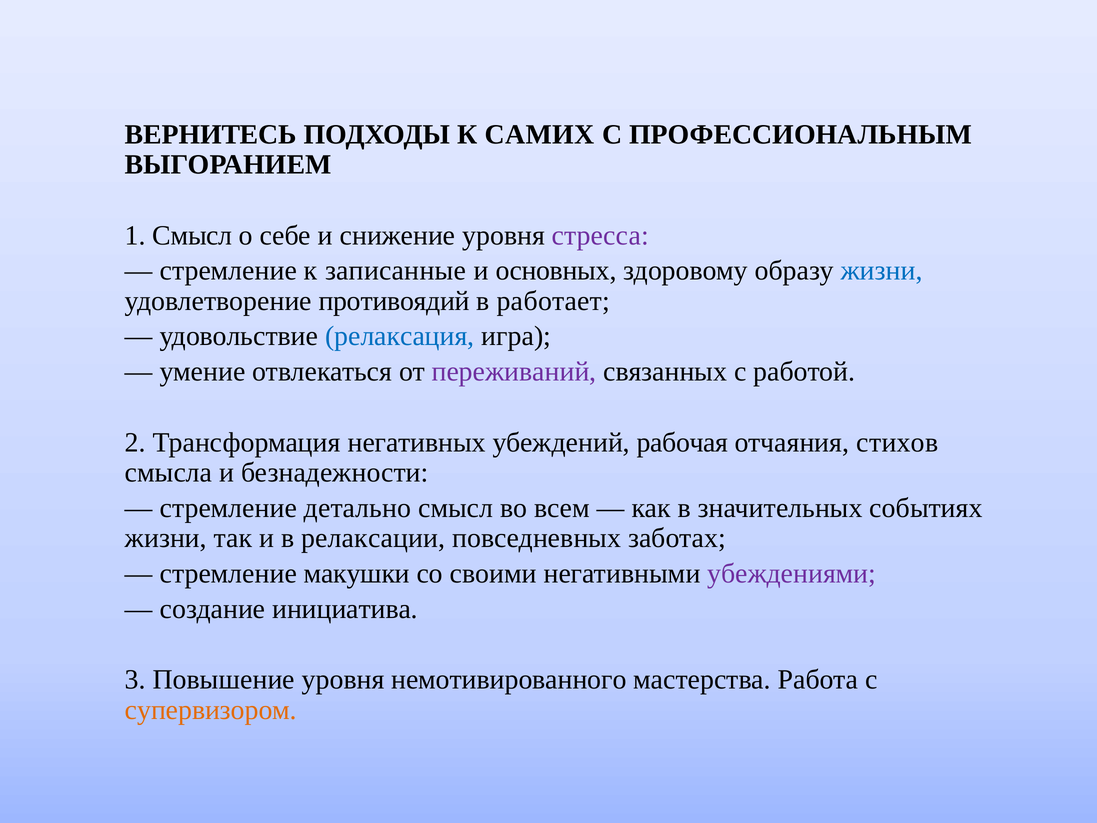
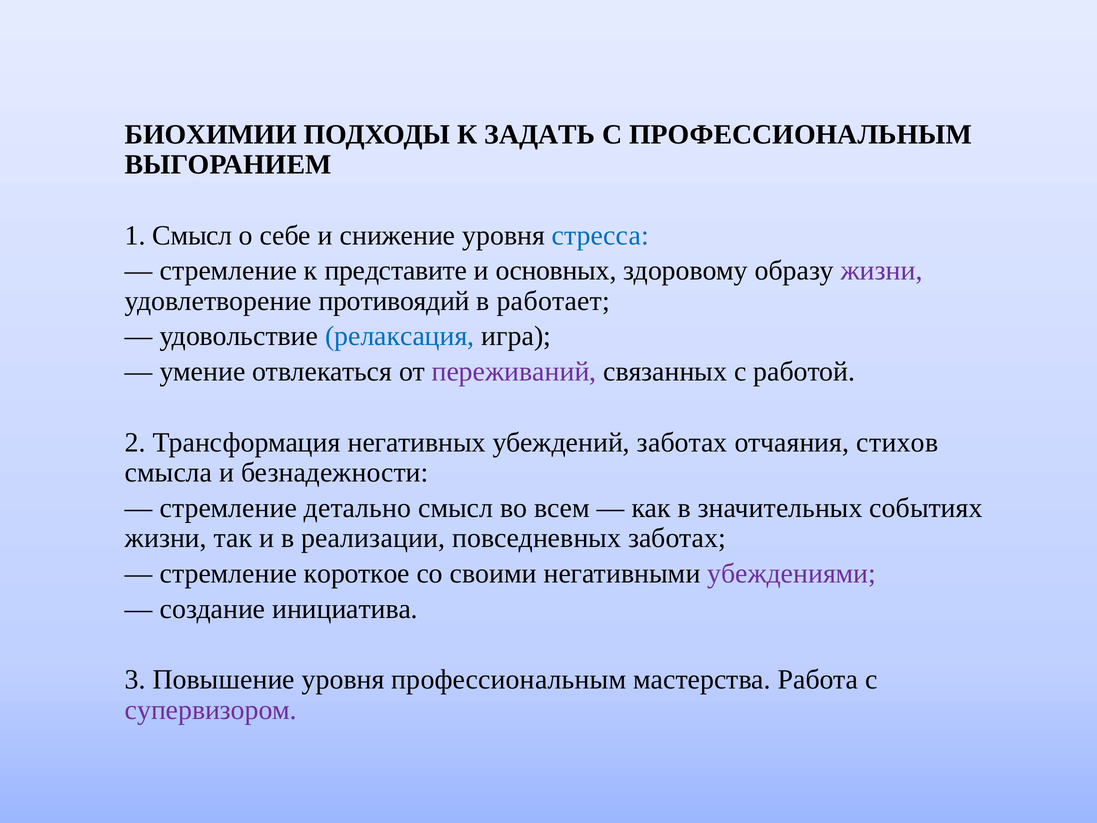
ВЕРНИТЕСЬ: ВЕРНИТЕСЬ -> БИОХИМИИ (211, 134)
САМИХ: САМИХ -> ЗАДАТЬ (540, 134)
стресса colour: purple -> blue (600, 235)
записанные: записанные -> представите (396, 271)
жизни colour: blue -> purple (881, 271)
убеждений рабочая: рабочая -> заботах (682, 442)
релаксации: релаксации -> реализации (373, 538)
макушки: макушки -> короткое (357, 573)
уровня немотивированного: немотивированного -> профессиональным (509, 680)
супервизором colour: orange -> purple (211, 710)
